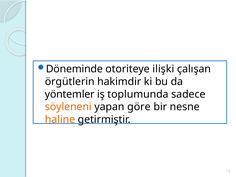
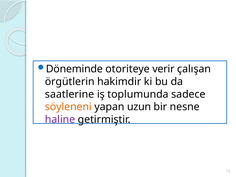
ilişki: ilişki -> verir (163, 69)
yöntemler: yöntemler -> saatlerine (70, 94)
göre: göre -> uzun (139, 107)
haline colour: orange -> purple (60, 119)
